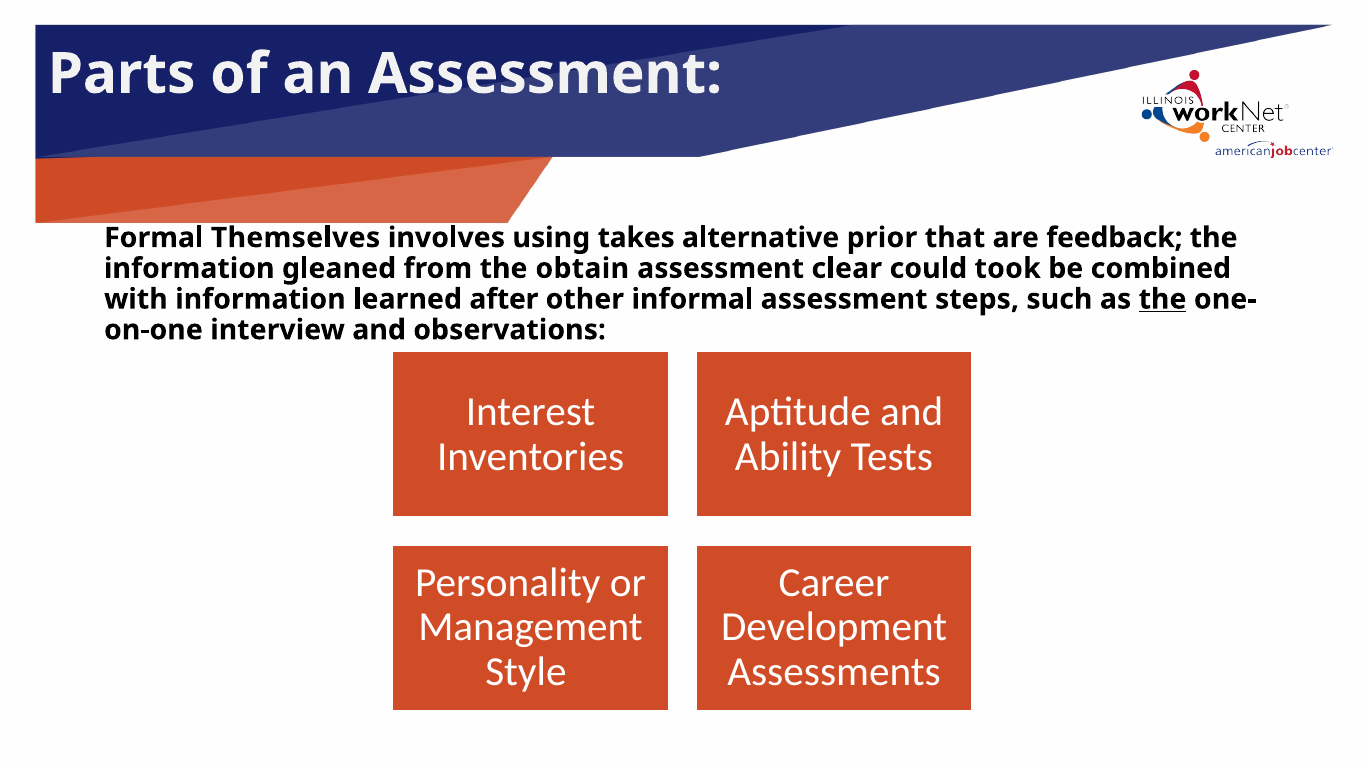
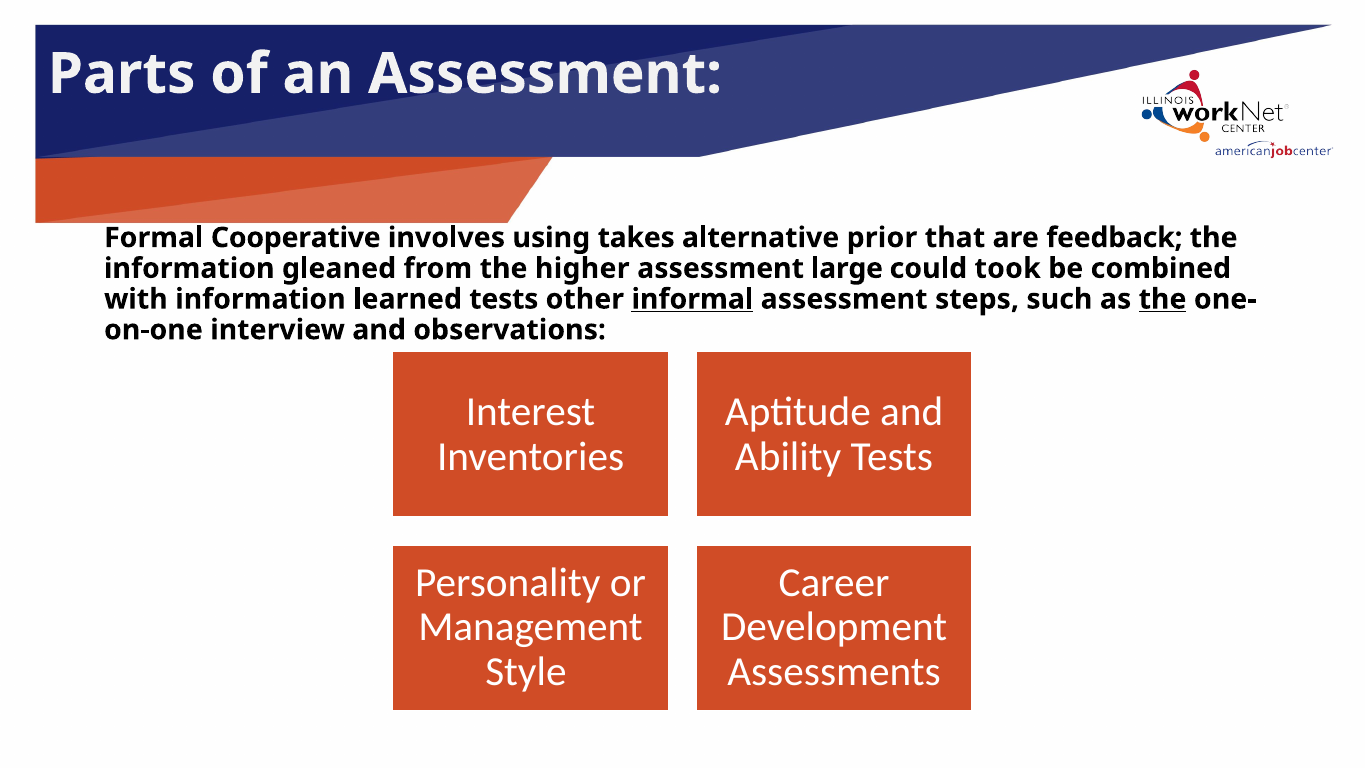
Themselves: Themselves -> Cooperative (296, 238)
obtain: obtain -> higher (582, 268)
clear: clear -> large (847, 268)
learned after: after -> tests (504, 299)
informal underline: none -> present (692, 299)
